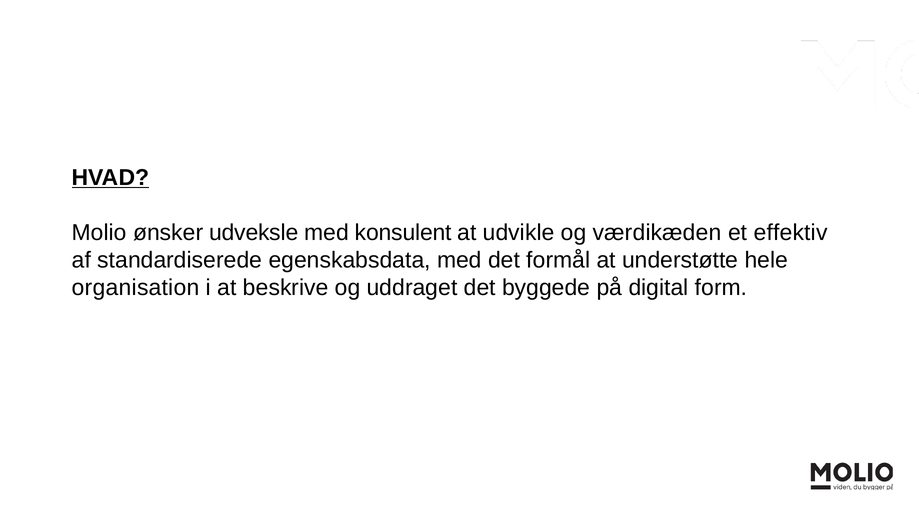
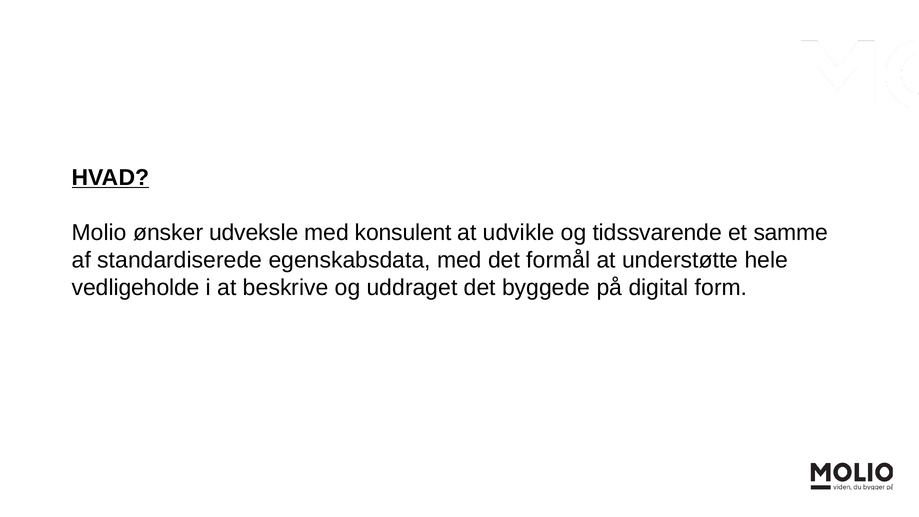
værdikæden: værdikæden -> tidssvarende (657, 233)
effektiv: effektiv -> samme (791, 233)
organisation: organisation -> vedligeholde (136, 288)
